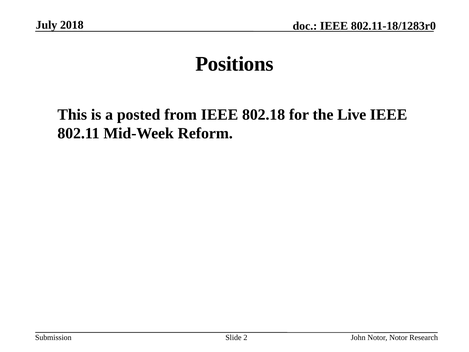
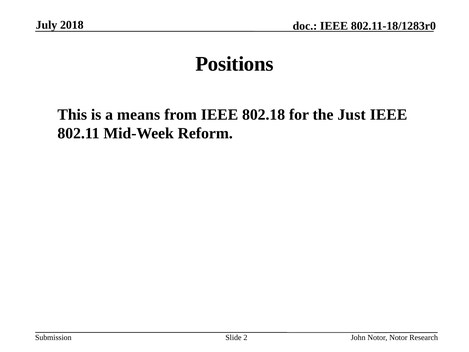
posted: posted -> means (139, 114)
Live: Live -> Just (352, 114)
